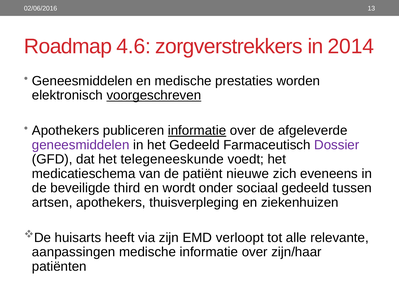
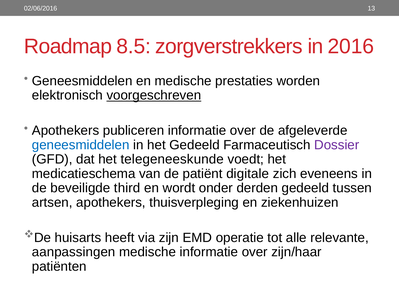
4.6: 4.6 -> 8.5 (134, 46)
2014: 2014 -> 2016 (351, 46)
informatie underline: present -> none (197, 130)
geneesmiddelen colour: purple -> blue (81, 145)
nieuwe: nieuwe -> digitale (248, 173)
sociaal: sociaal -> derden (257, 188)
verloopt: verloopt -> operatie (240, 237)
